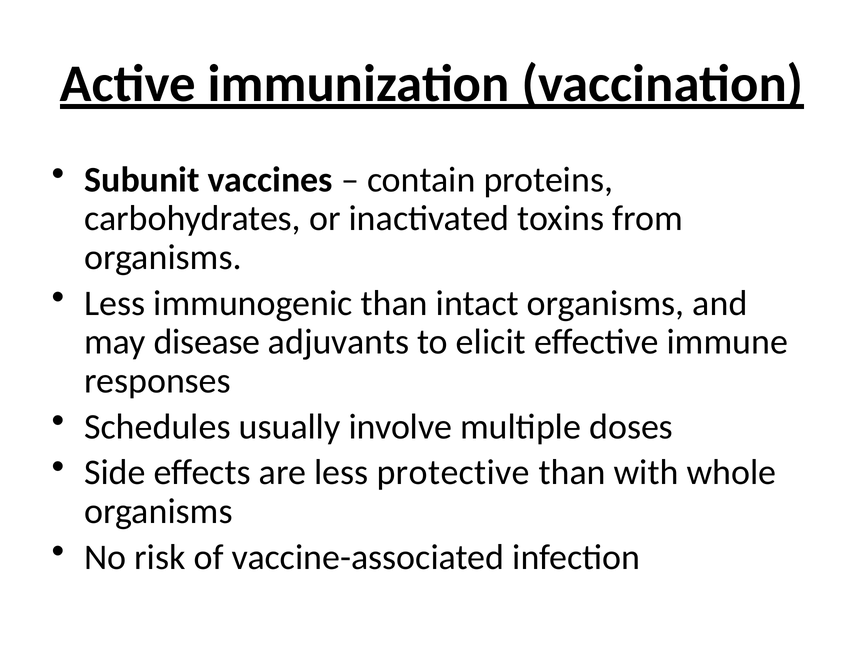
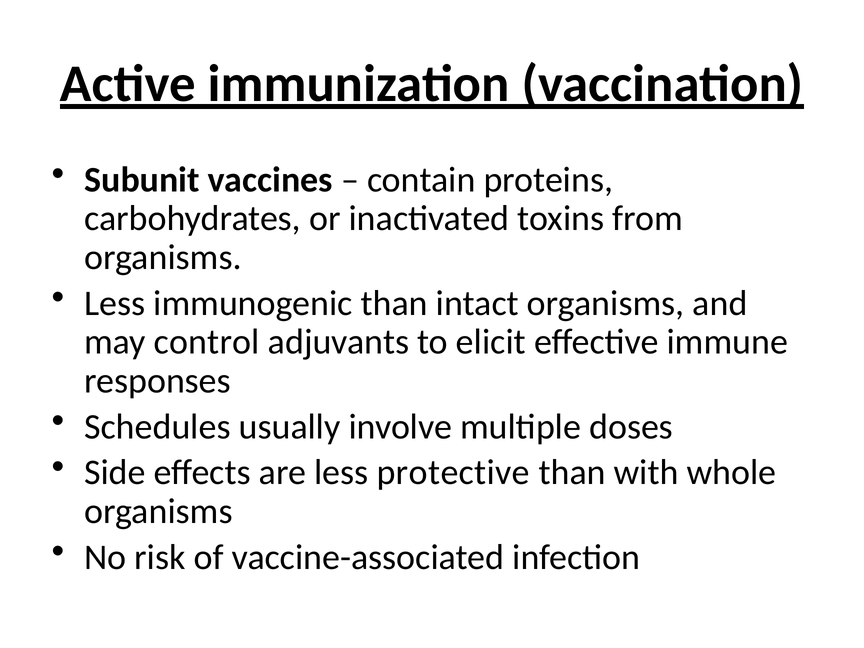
disease: disease -> control (207, 342)
